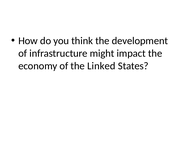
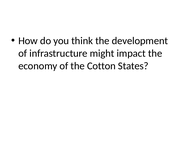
Linked: Linked -> Cotton (101, 66)
